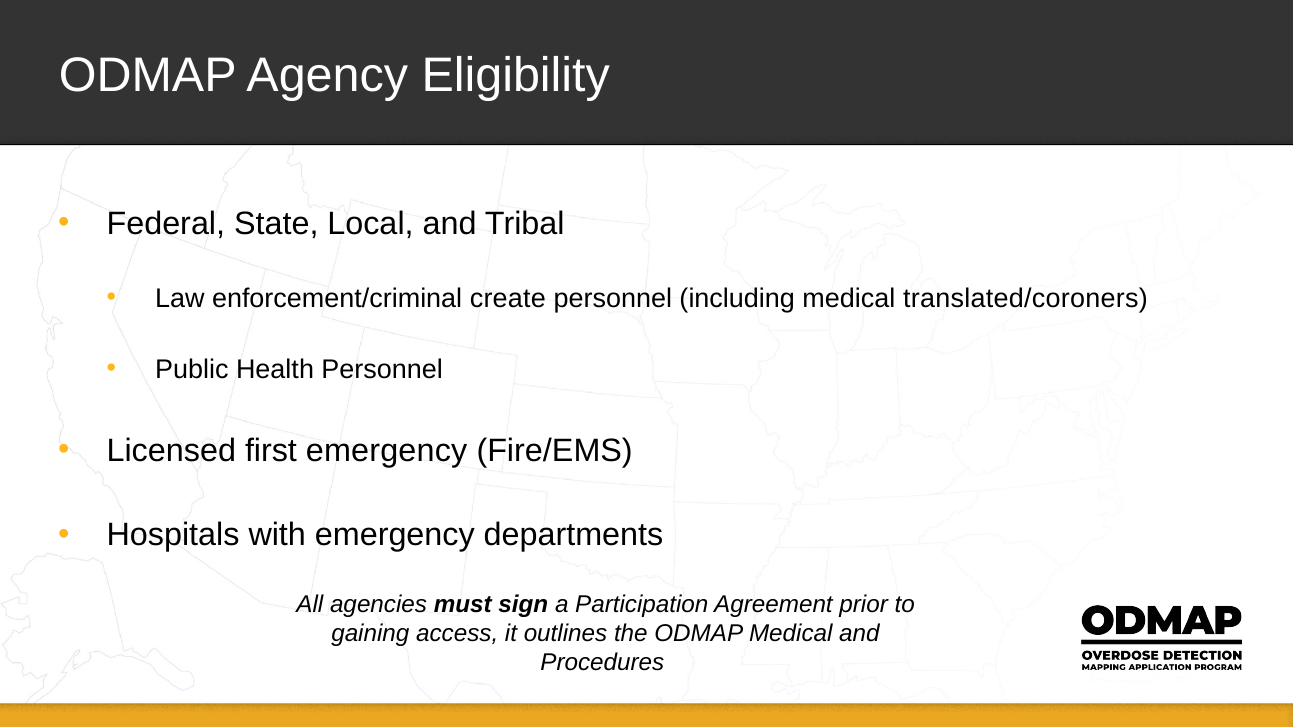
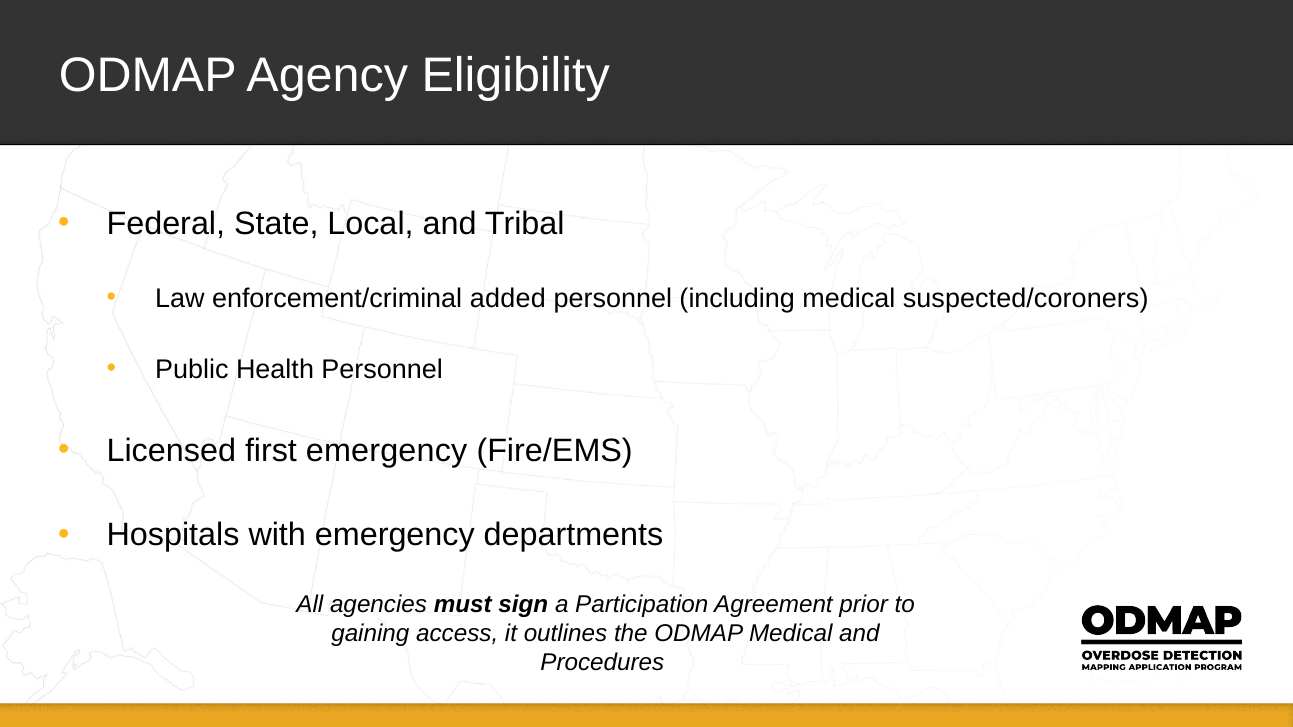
create: create -> added (508, 298)
translated/coroners: translated/coroners -> suspected/coroners (1026, 298)
